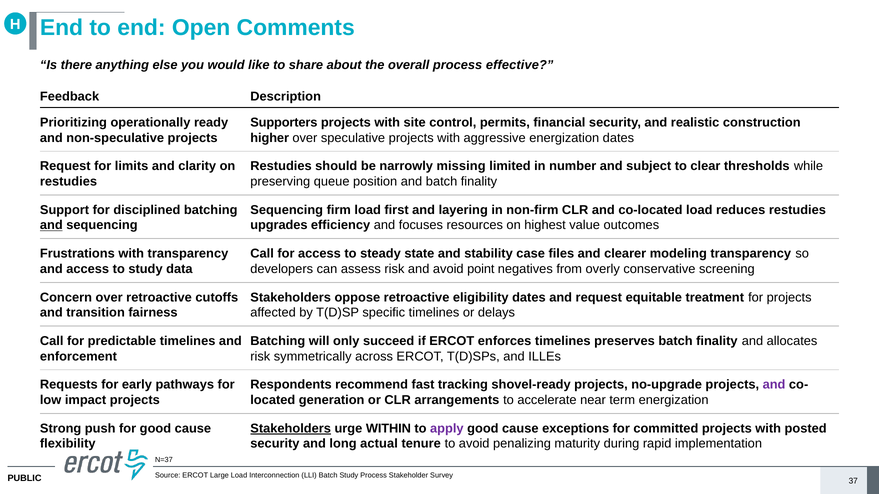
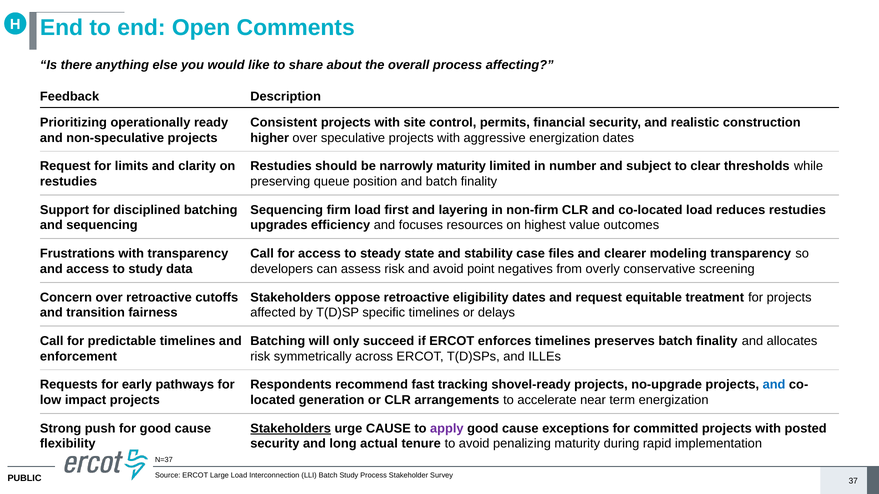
effective: effective -> affecting (520, 65)
Supporters: Supporters -> Consistent (284, 123)
narrowly missing: missing -> maturity (461, 166)
and underline: present -> none (51, 225)
and colour: purple -> blue (774, 385)
urge WITHIN: WITHIN -> CAUSE (388, 429)
